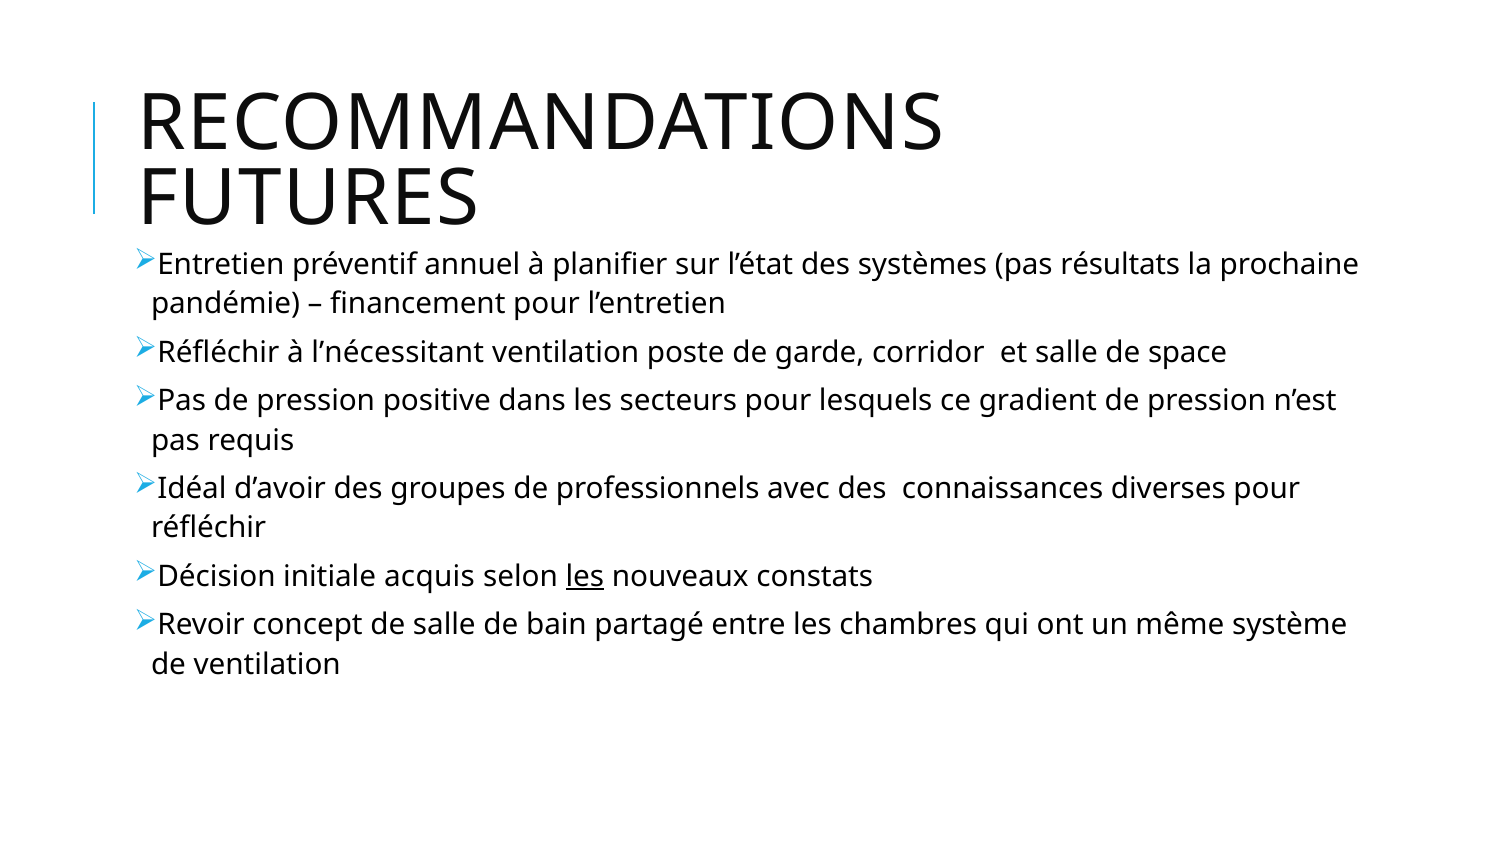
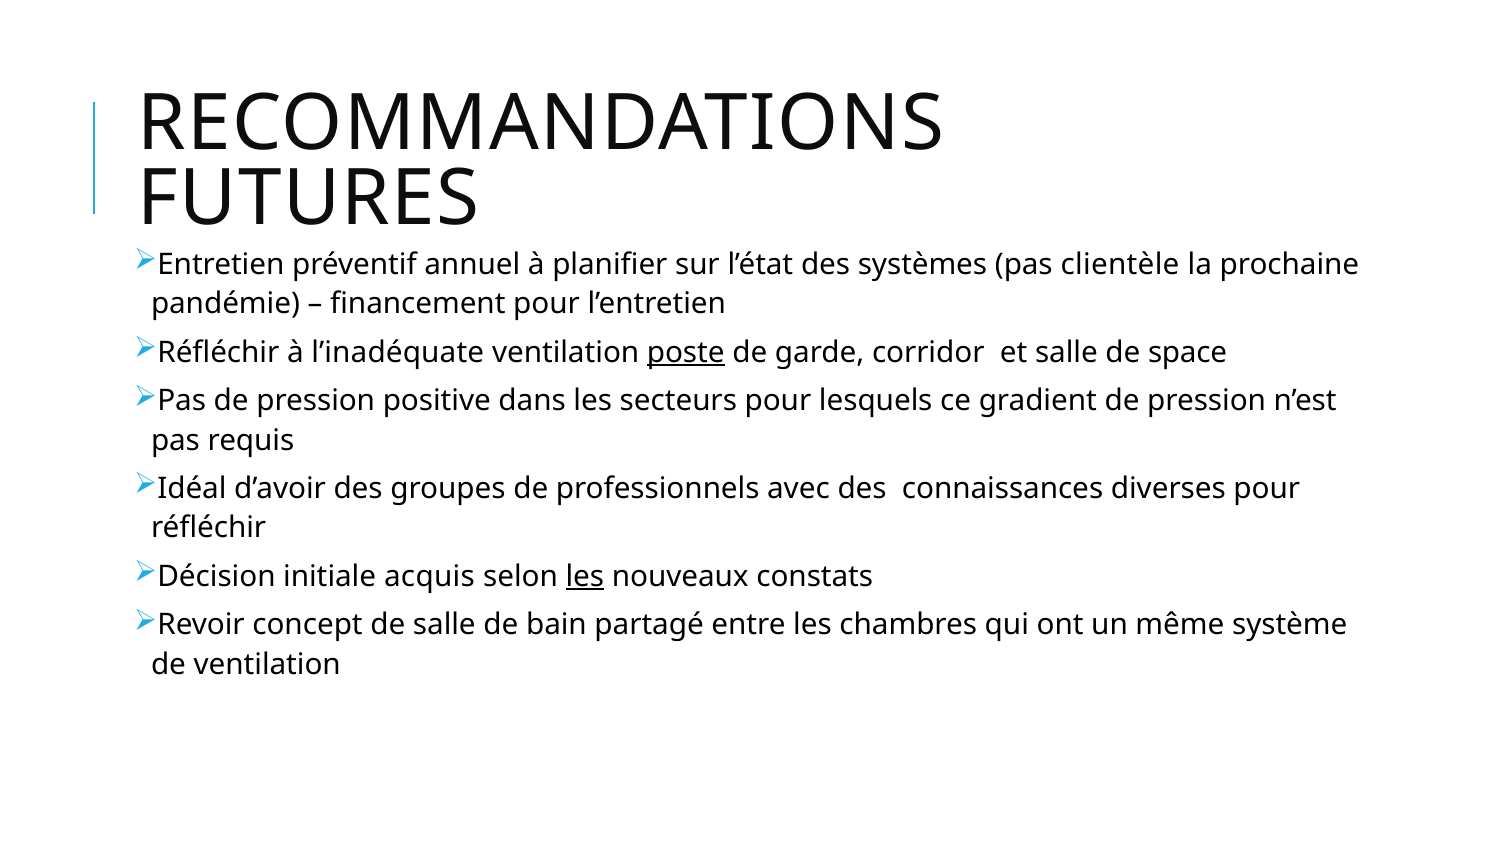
résultats: résultats -> clientèle (1120, 265)
l’nécessitant: l’nécessitant -> l’inadéquate (398, 353)
poste underline: none -> present (686, 353)
